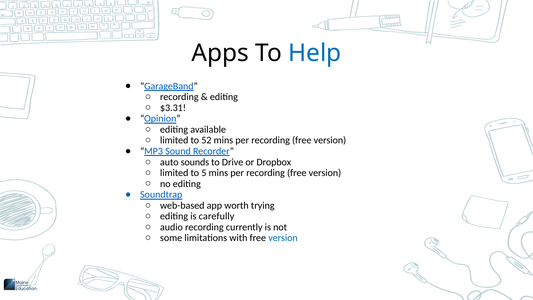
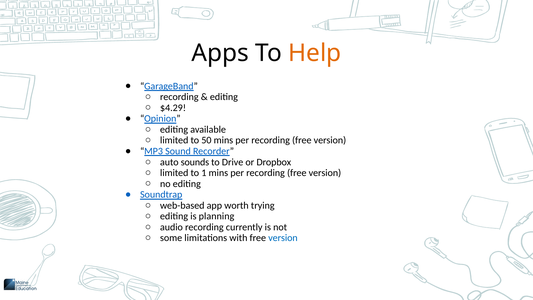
Help colour: blue -> orange (315, 53)
$3.31: $3.31 -> $4.29 (173, 108)
52: 52 -> 50 (206, 140)
5: 5 -> 1 (204, 173)
carefully: carefully -> planning (217, 216)
